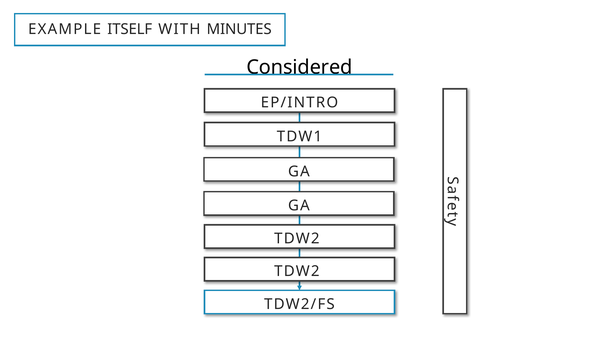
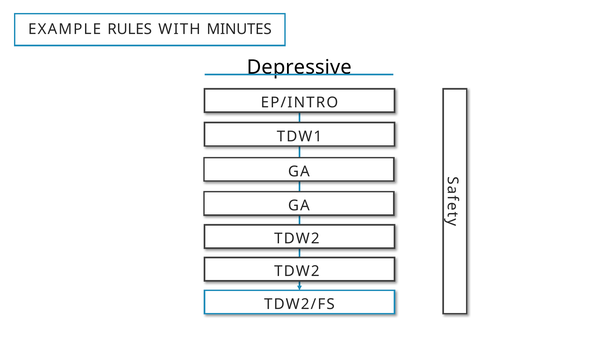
ITSELF: ITSELF -> RULES (130, 29)
Considered: Considered -> Depressive (299, 67)
